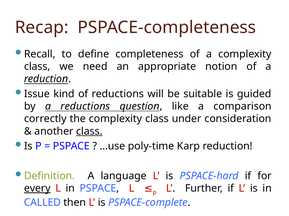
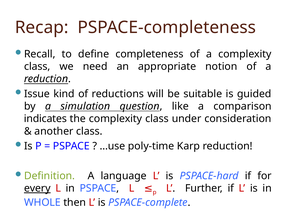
a reductions: reductions -> simulation (85, 107)
correctly: correctly -> indicates (45, 119)
class underline: present -> none (89, 132)
CALLED: CALLED -> WHOLE (42, 203)
